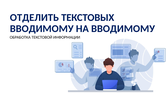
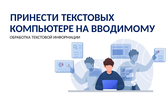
ОТДЕЛИТЬ: ОТДЕЛИТЬ -> ПРИНЕСТИ (34, 18)
ВВОДИМОМУ: ВВОДИМОМУ -> КОМПЬЮТЕРЕ (42, 29)
